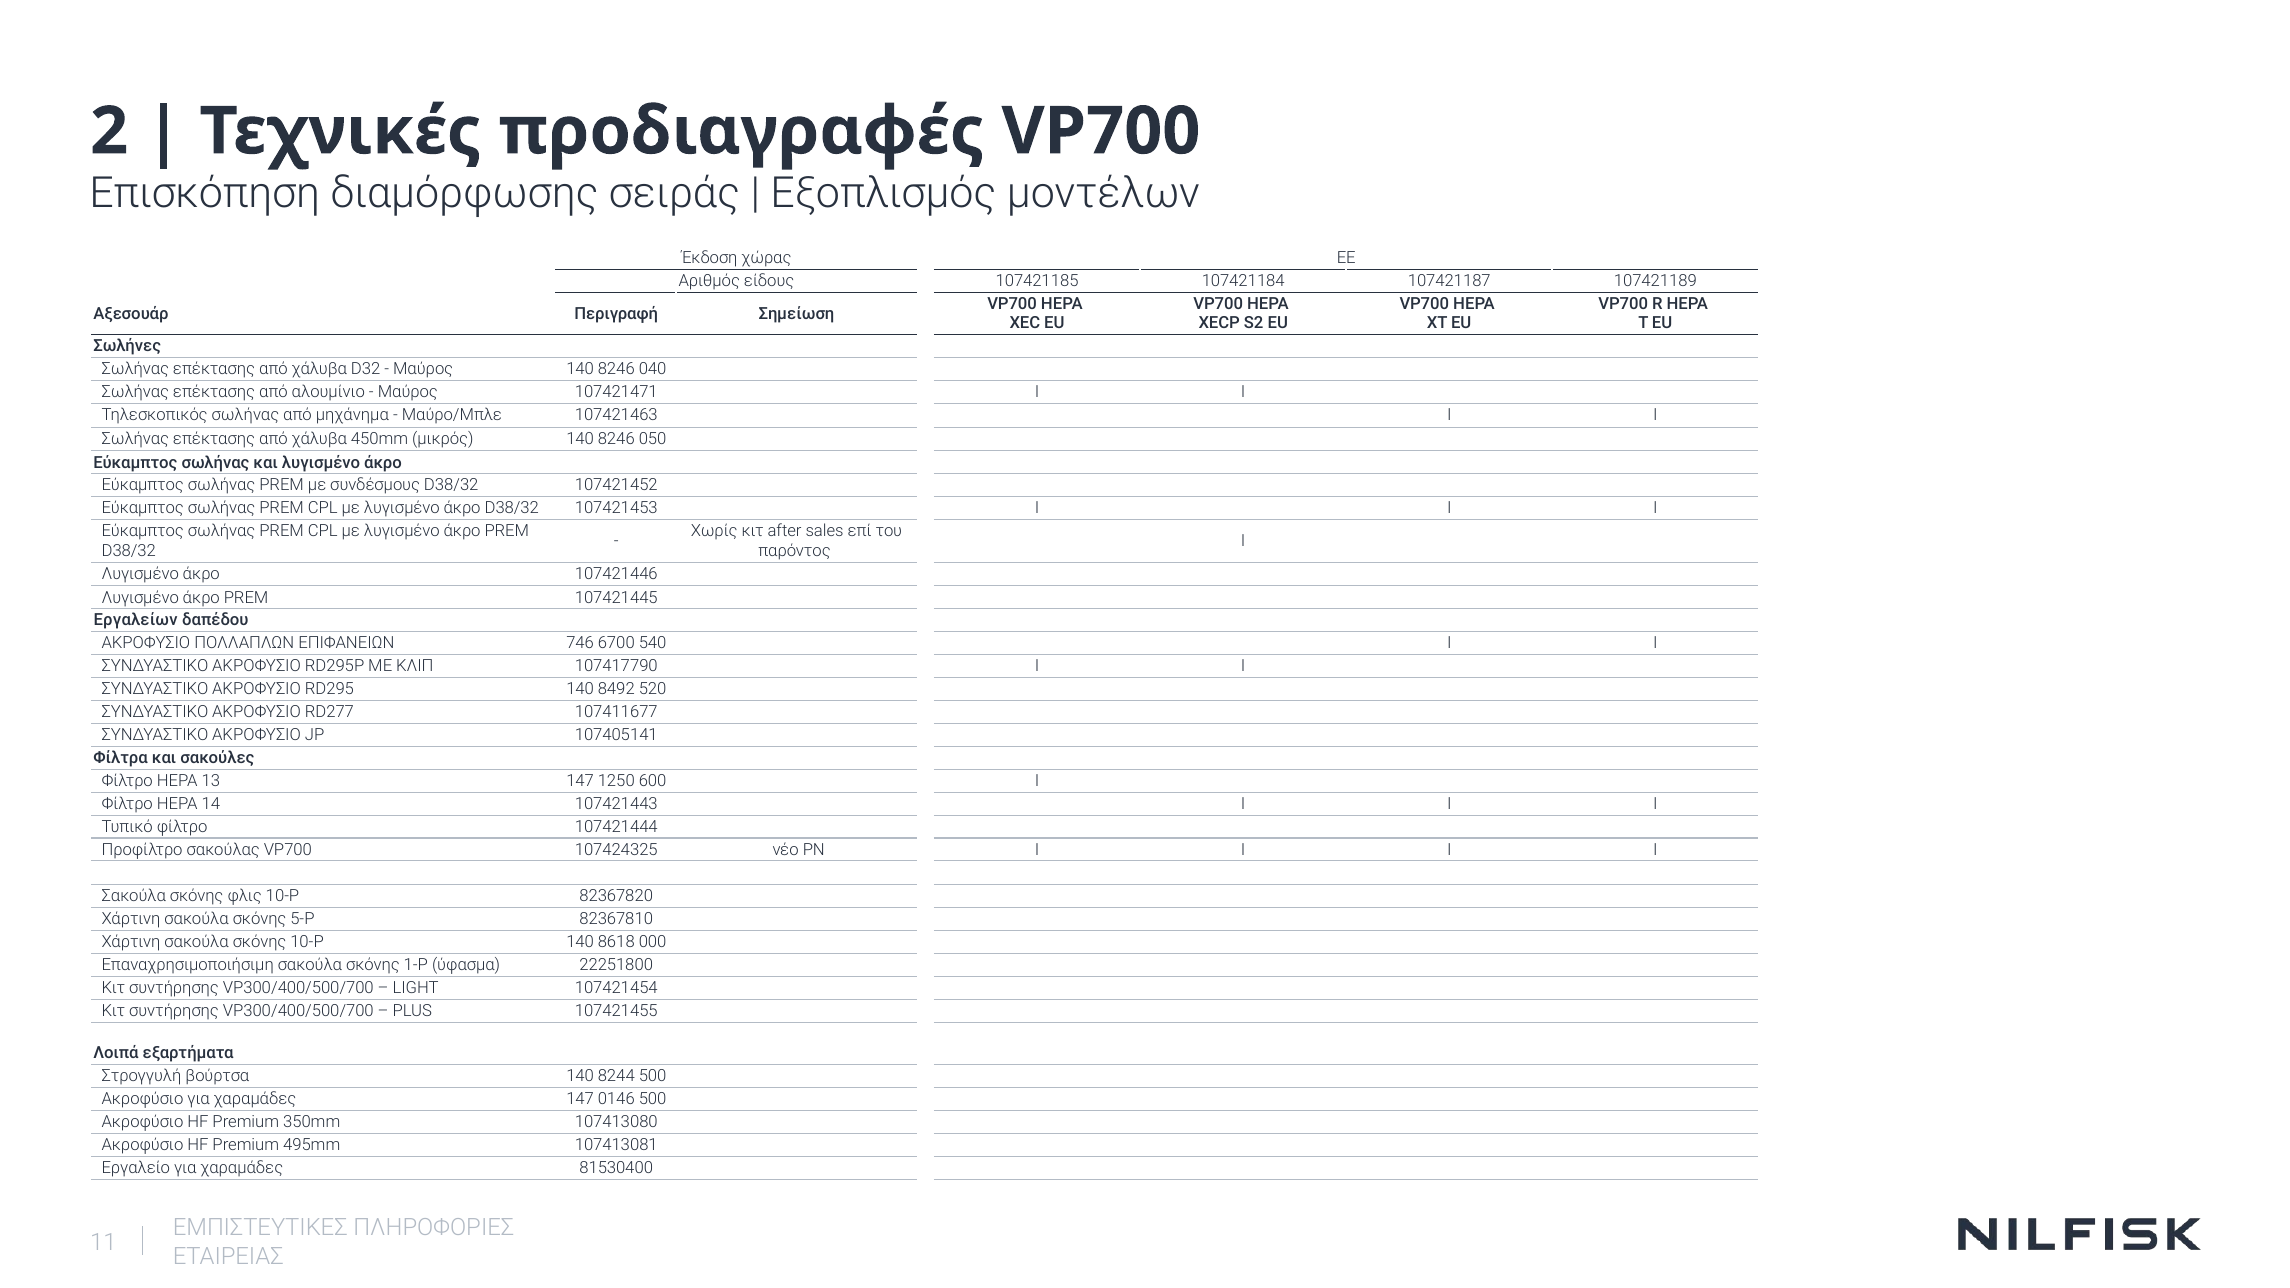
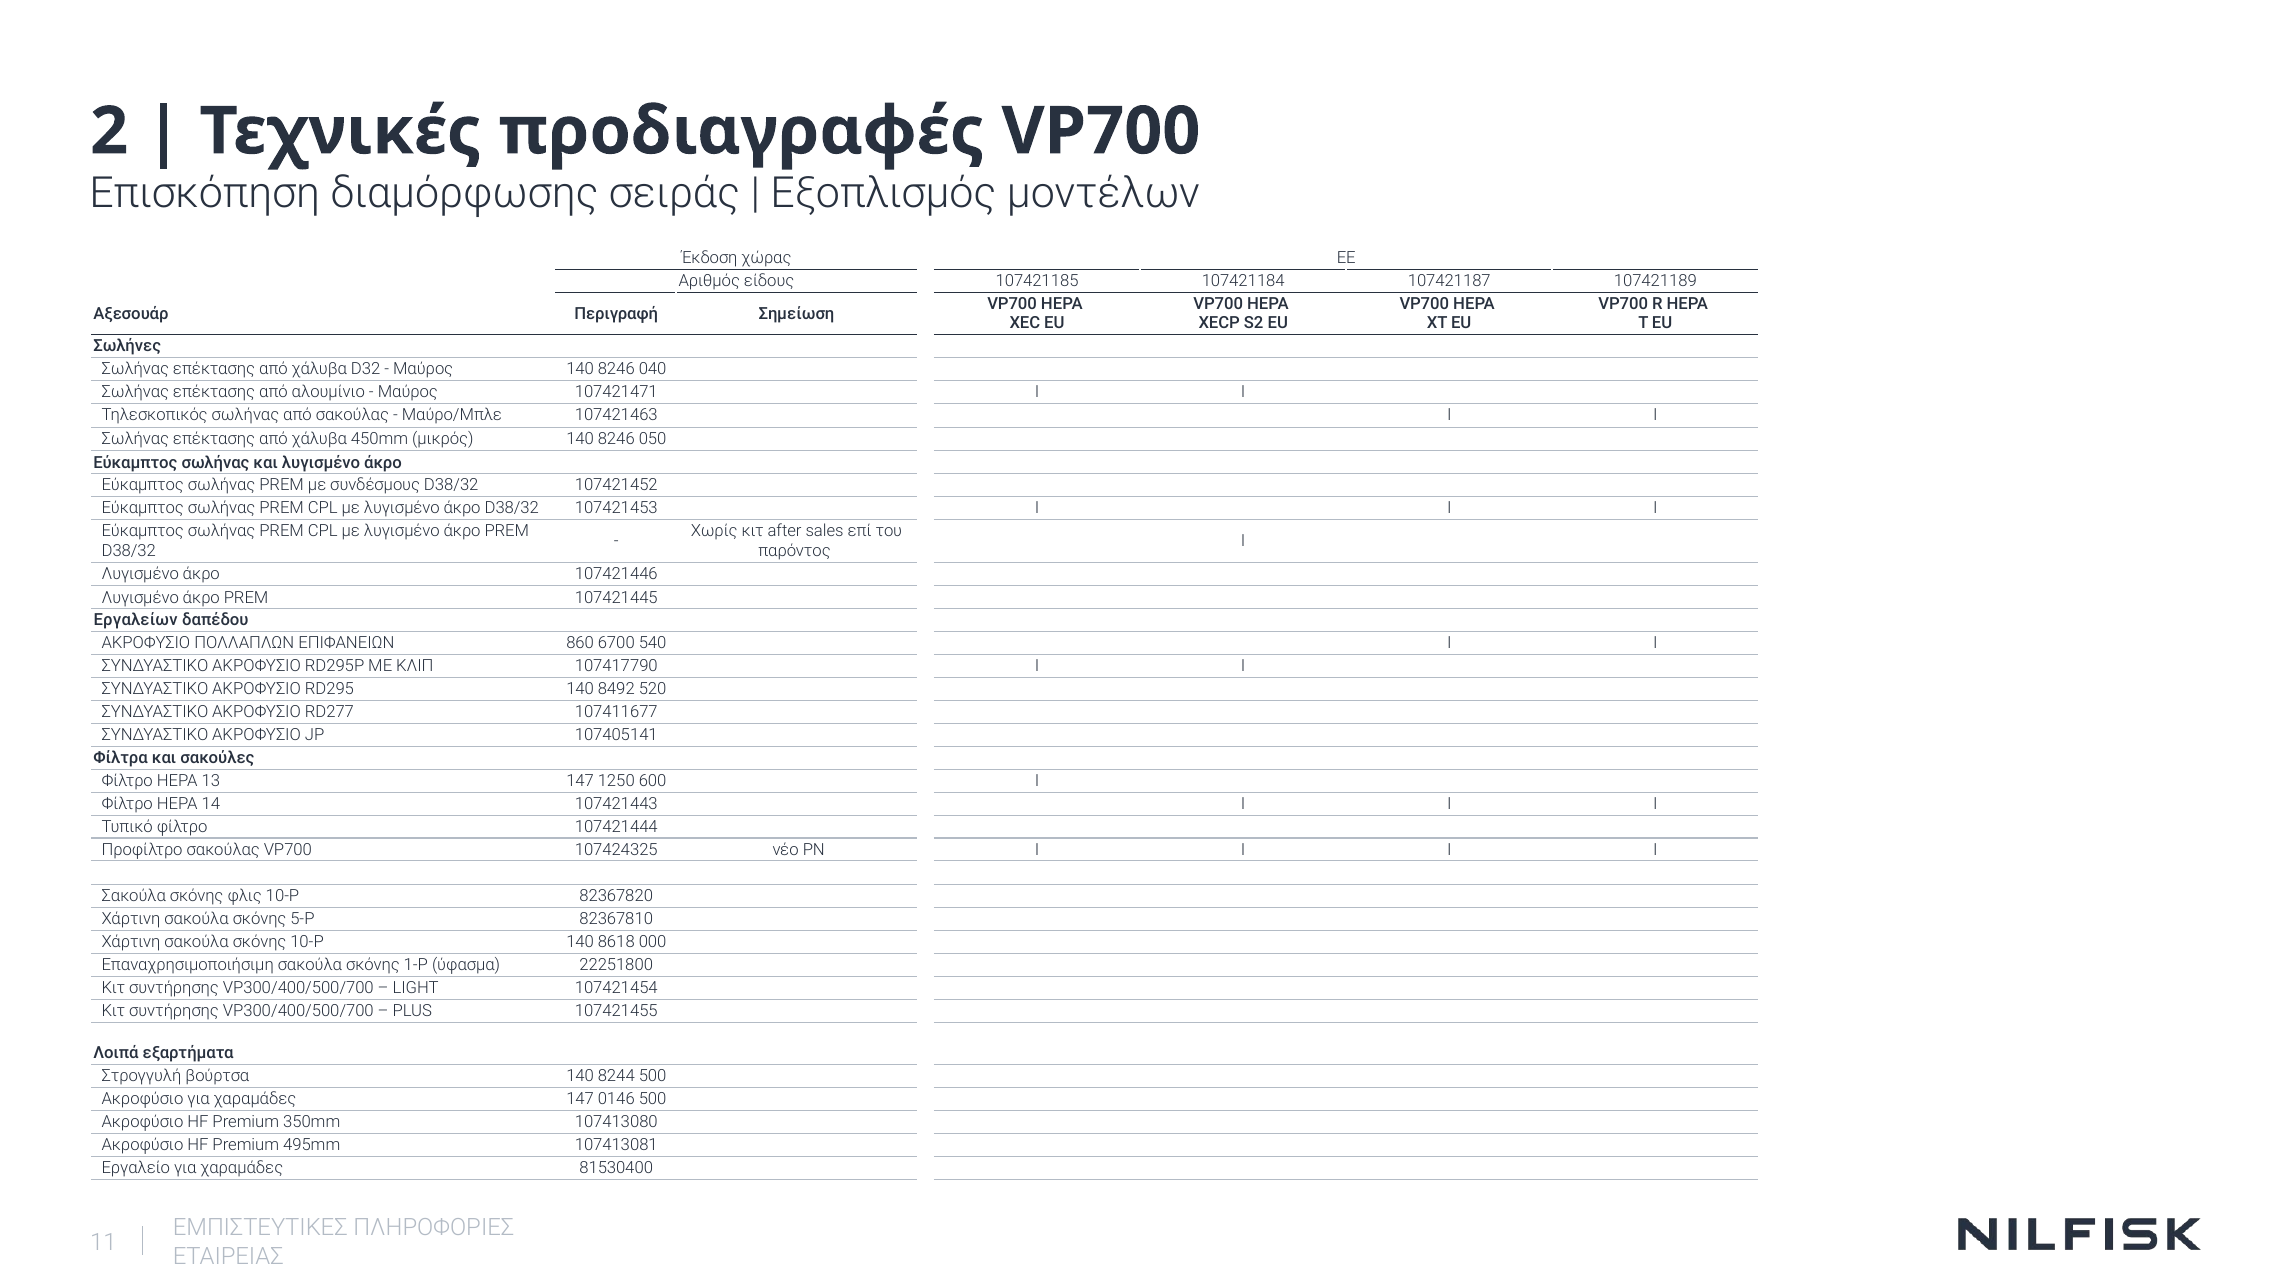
από μηχάνημα: μηχάνημα -> σακούλας (352, 415)
746: 746 -> 860 (580, 643)
